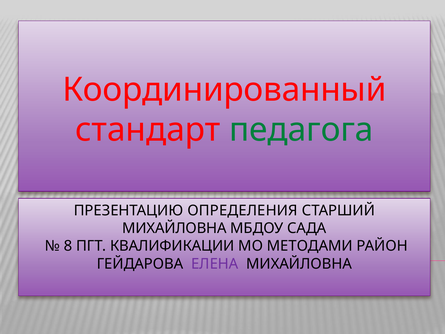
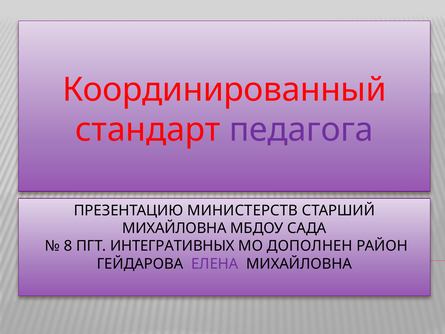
педагога colour: green -> purple (301, 130)
ОПРЕДЕЛЕНИЯ: ОПРЕДЕЛЕНИЯ -> МИНИСТЕРСТВ (243, 210)
КВАЛИФИКАЦИИ: КВАЛИФИКАЦИИ -> ИНТЕГРАТИВНЫХ (172, 246)
МЕТОДАМИ: МЕТОДАМИ -> ДОПОЛНЕН (310, 246)
